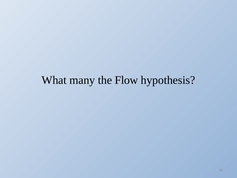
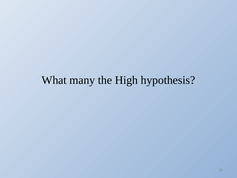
Flow: Flow -> High (126, 80)
